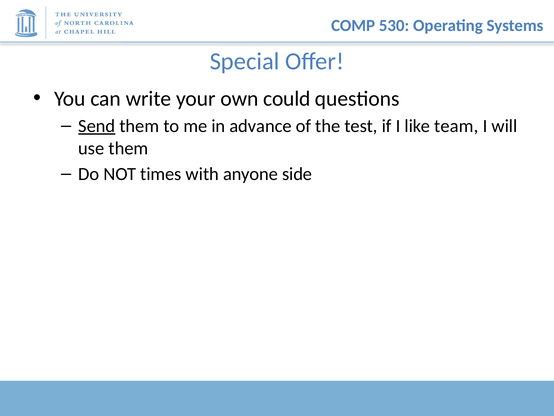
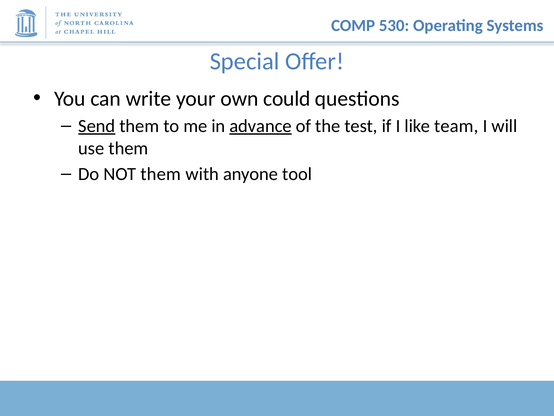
advance underline: none -> present (261, 126)
NOT times: times -> them (161, 174)
side: side -> tool (297, 174)
